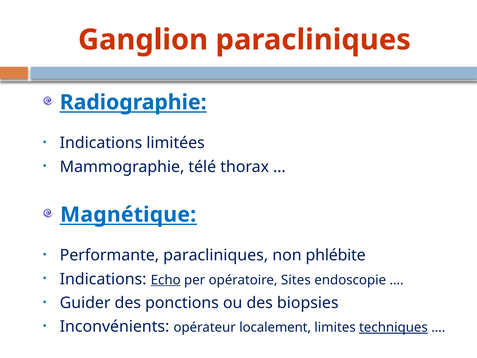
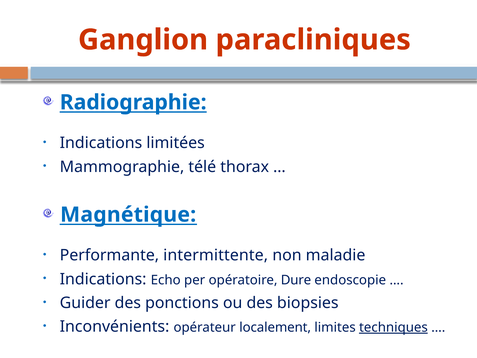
Performante paracliniques: paracliniques -> intermittente (216, 255)
phlébite: phlébite -> maladie (336, 255)
Echo underline: present -> none (166, 280)
Sites: Sites -> Dure (296, 280)
